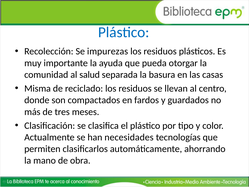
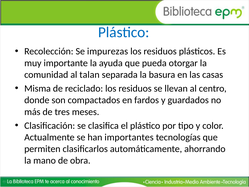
salud: salud -> talan (89, 75)
necesidades: necesidades -> importantes (129, 137)
